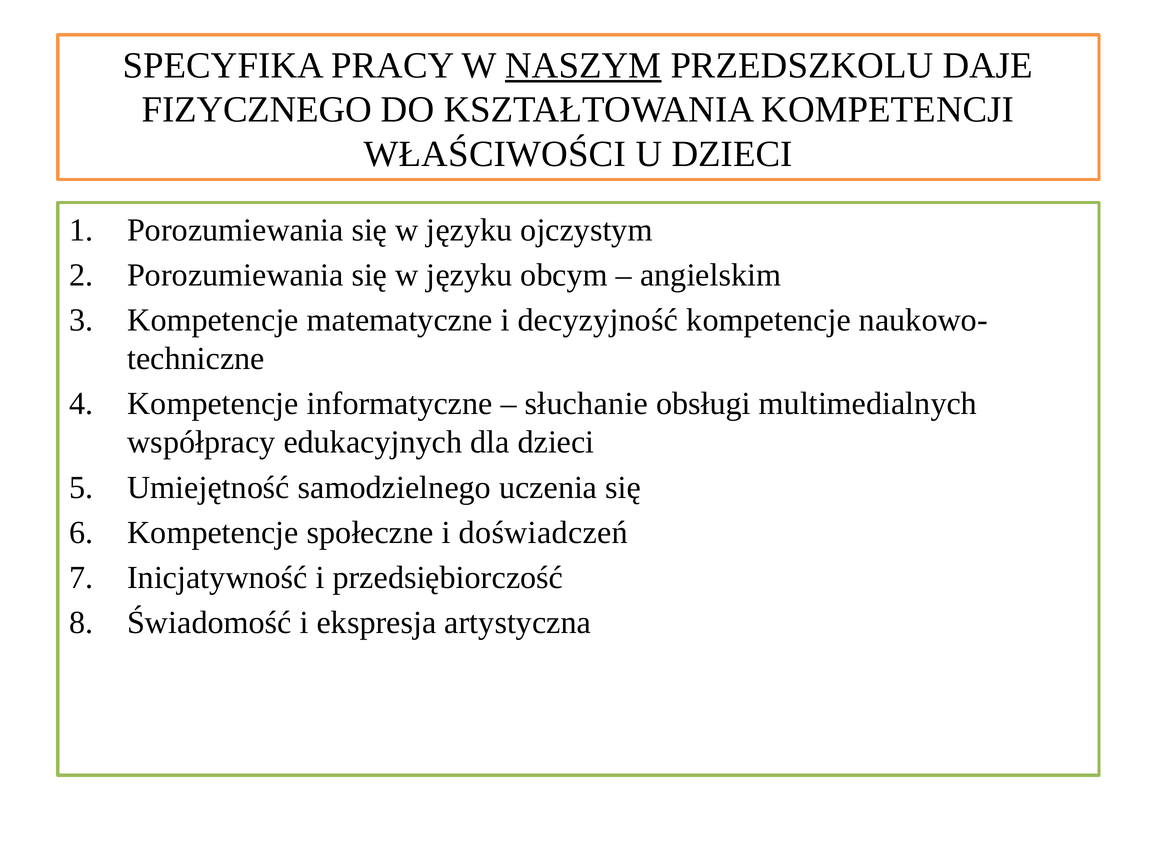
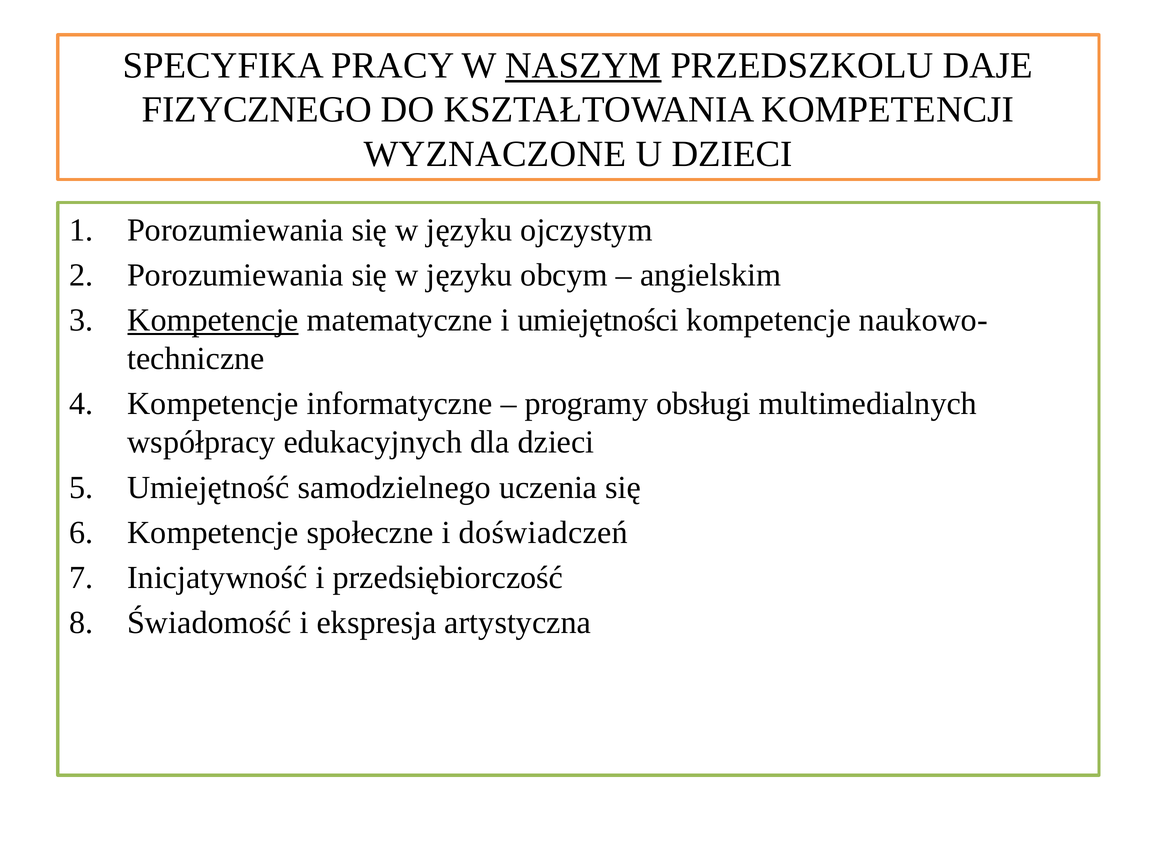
WŁAŚCIWOŚCI: WŁAŚCIWOŚCI -> WYZNACZONE (495, 154)
Kompetencje underline: none -> present (213, 320)
decyzyjność: decyzyjność -> umiejętności (598, 320)
słuchanie: słuchanie -> programy (587, 404)
